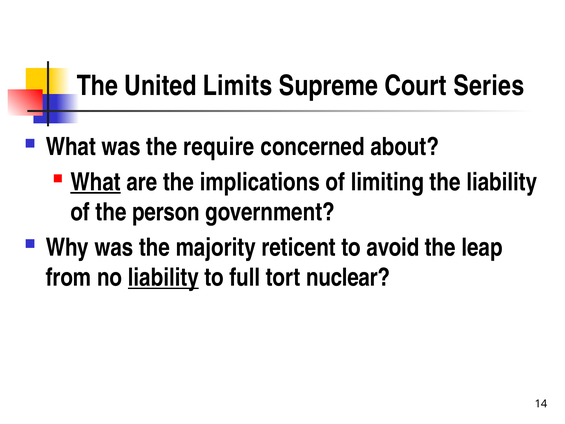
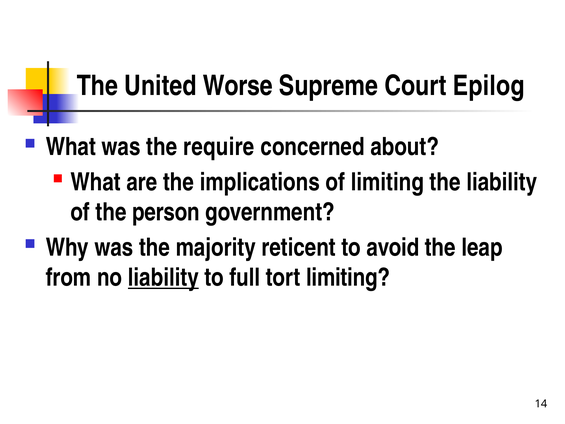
Limits: Limits -> Worse (238, 86)
Series: Series -> Epilog (489, 86)
What underline: present -> none (96, 182)
tort nuclear: nuclear -> limiting (348, 277)
